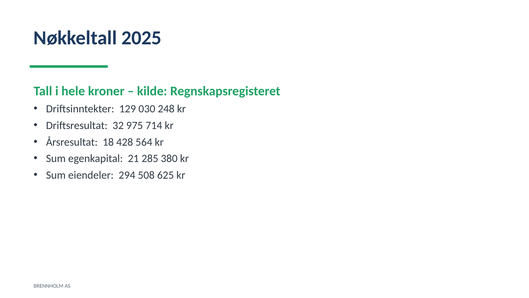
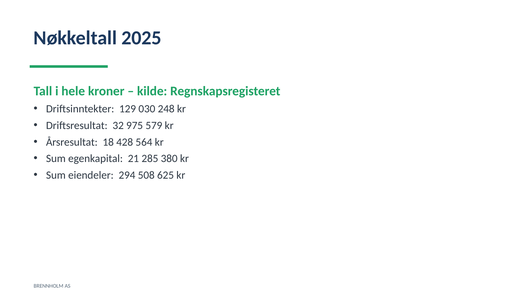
714: 714 -> 579 (154, 125)
